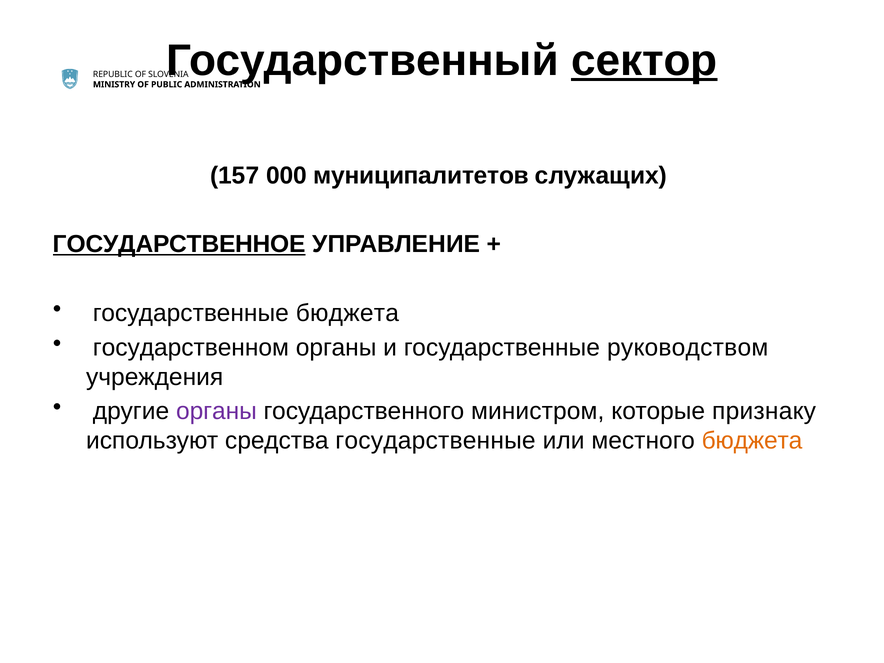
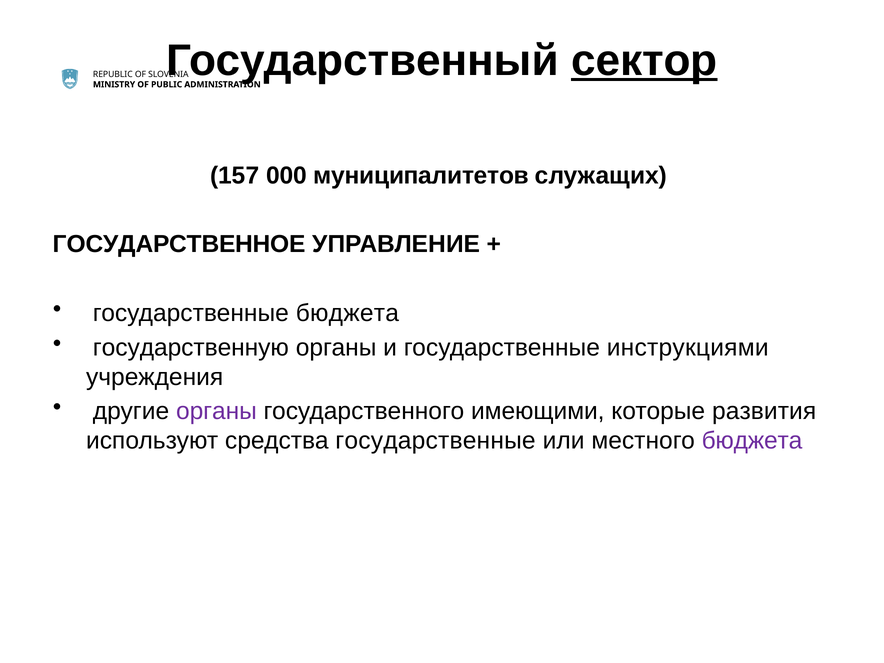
ГОСУДАРСТВЕННОЕ underline: present -> none (179, 244)
государственном: государственном -> государственную (191, 347)
руководством: руководством -> инструкциями (688, 347)
министром: министром -> имеющими (538, 411)
признаку: признаку -> развития (764, 411)
бюджета colour: orange -> purple (752, 441)
